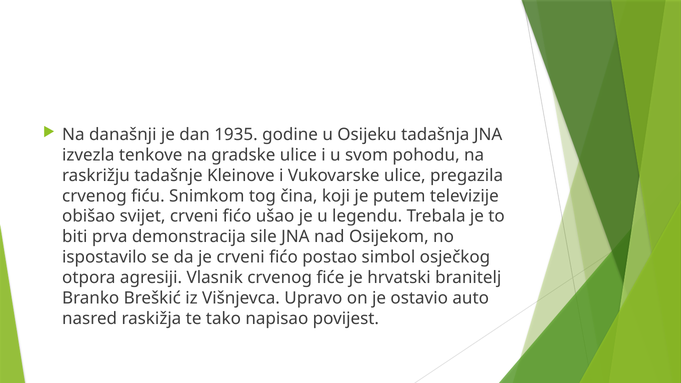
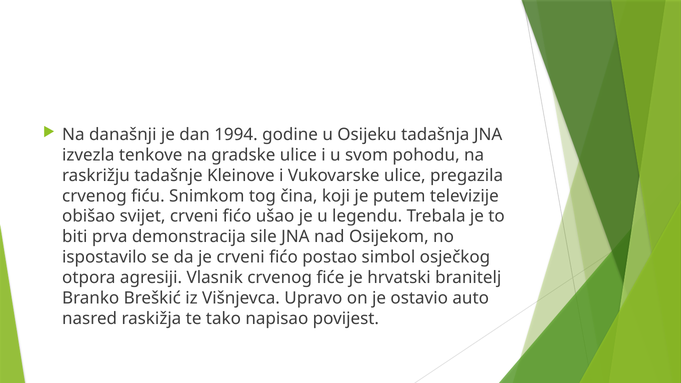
1935: 1935 -> 1994 (236, 135)
